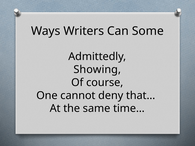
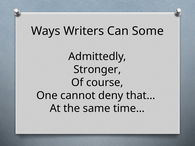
Showing: Showing -> Stronger (97, 70)
